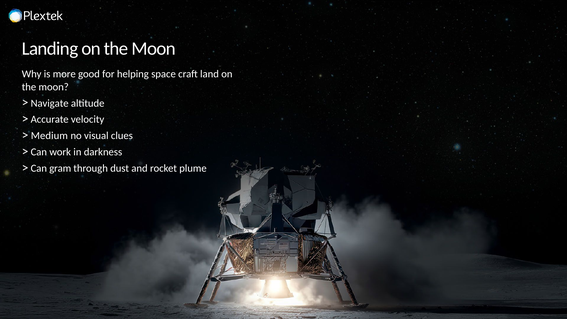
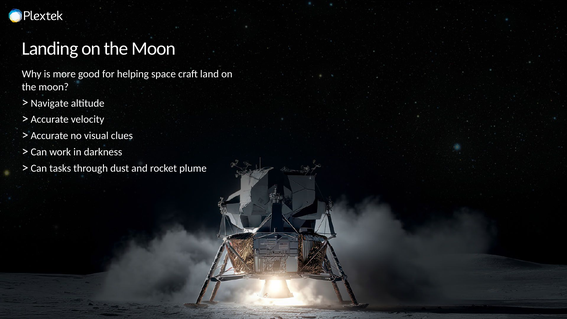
Medium: Medium -> Accurate (49, 136)
gram: gram -> tasks (60, 168)
